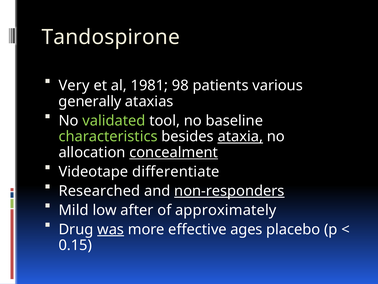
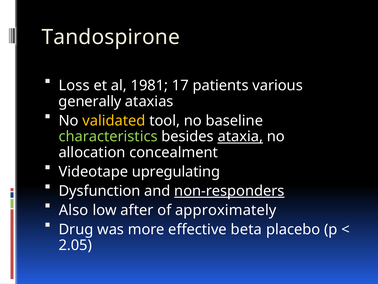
Very: Very -> Loss (74, 85)
98: 98 -> 17 (180, 85)
validated colour: light green -> yellow (114, 120)
concealment underline: present -> none (174, 152)
differentiate: differentiate -> upregulating (176, 171)
Researched: Researched -> Dysfunction (99, 191)
Mild: Mild -> Also (74, 210)
was underline: present -> none (111, 229)
ages: ages -> beta (246, 229)
0.15: 0.15 -> 2.05 (75, 245)
